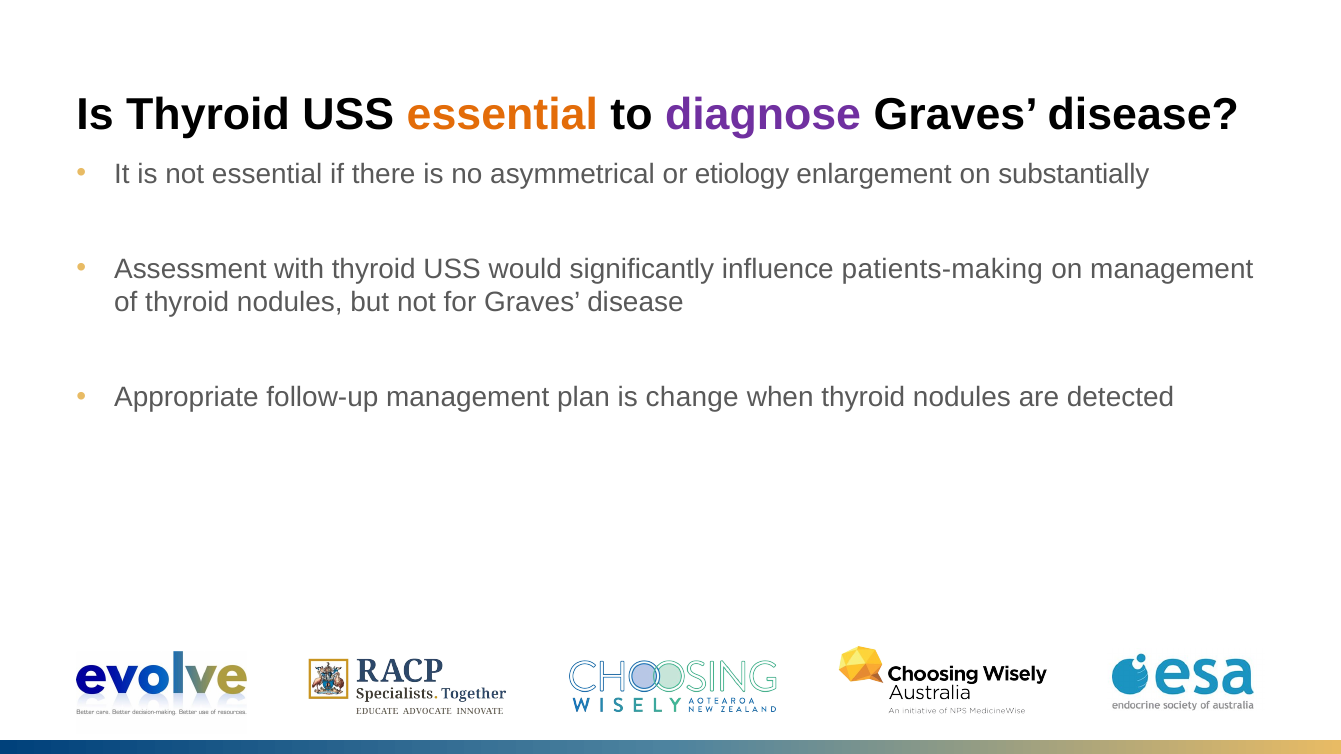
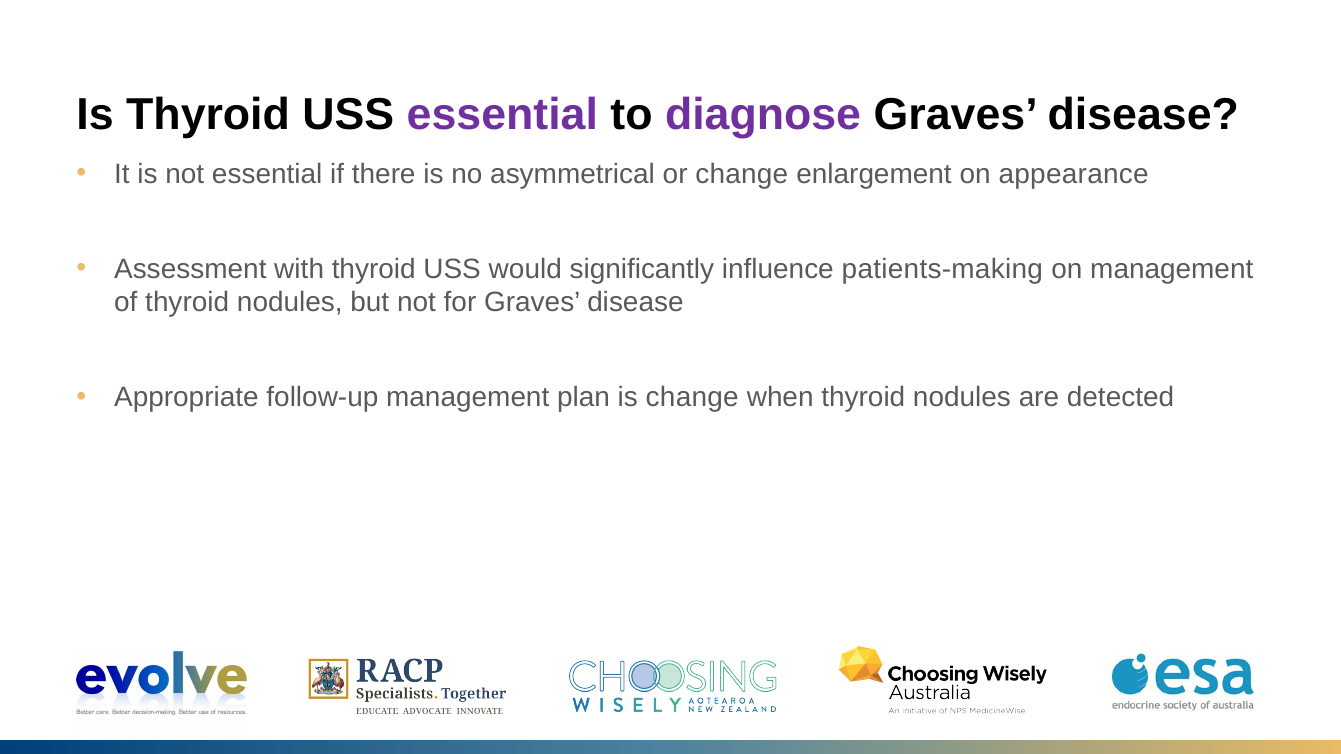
essential colour: orange -> purple (502, 115)
or etiology: etiology -> change (742, 174)
substantially: substantially -> appearance (1074, 174)
